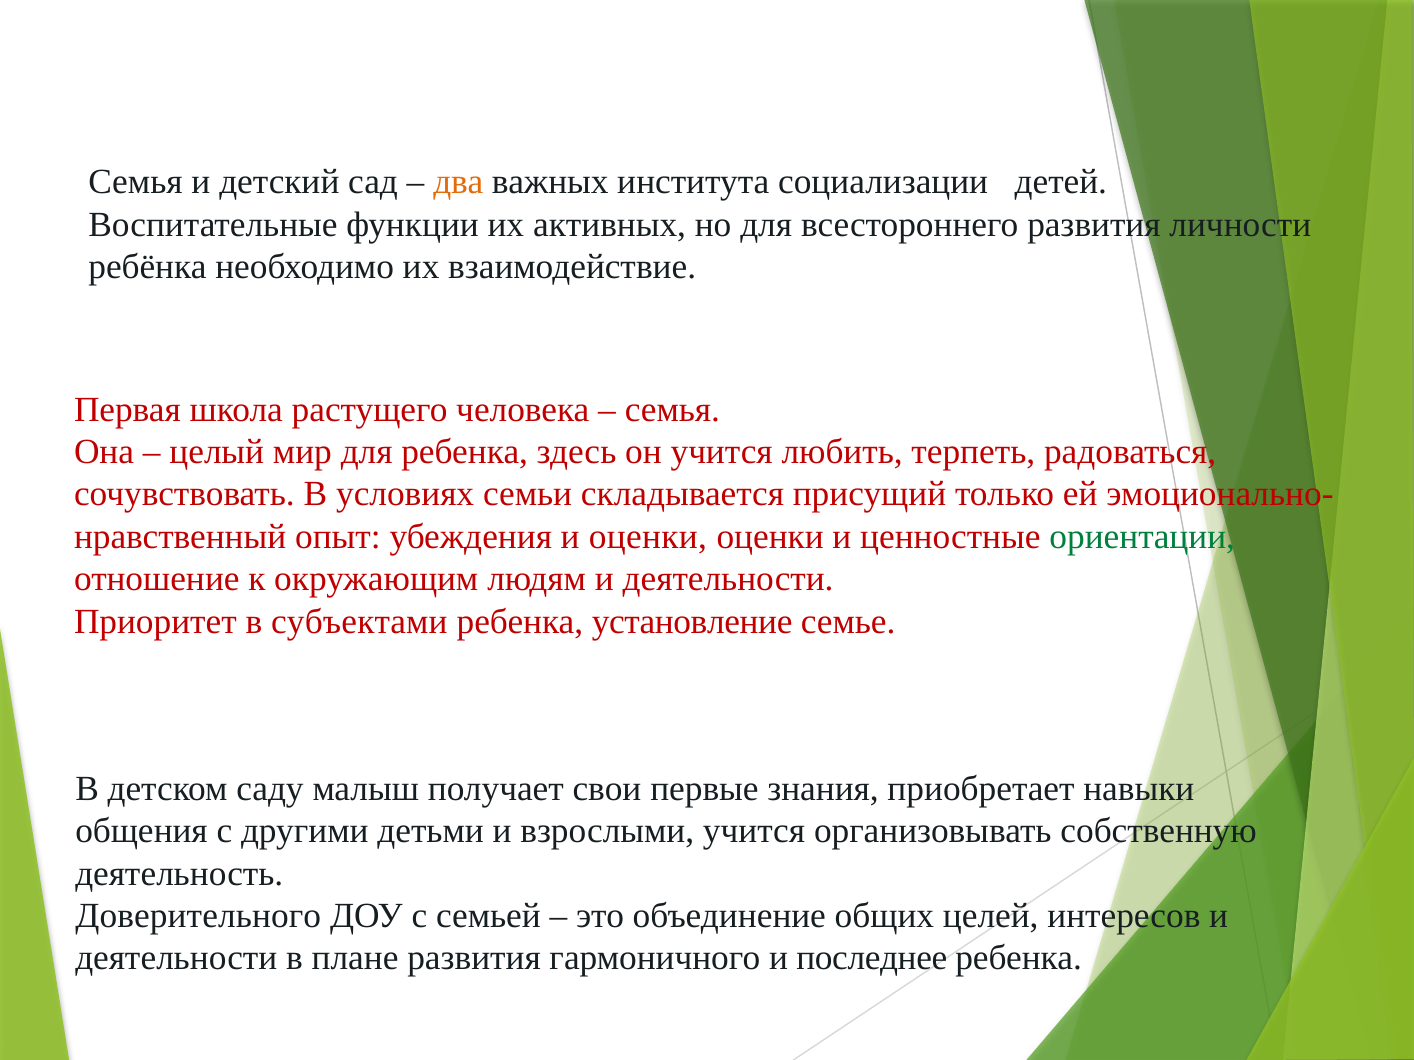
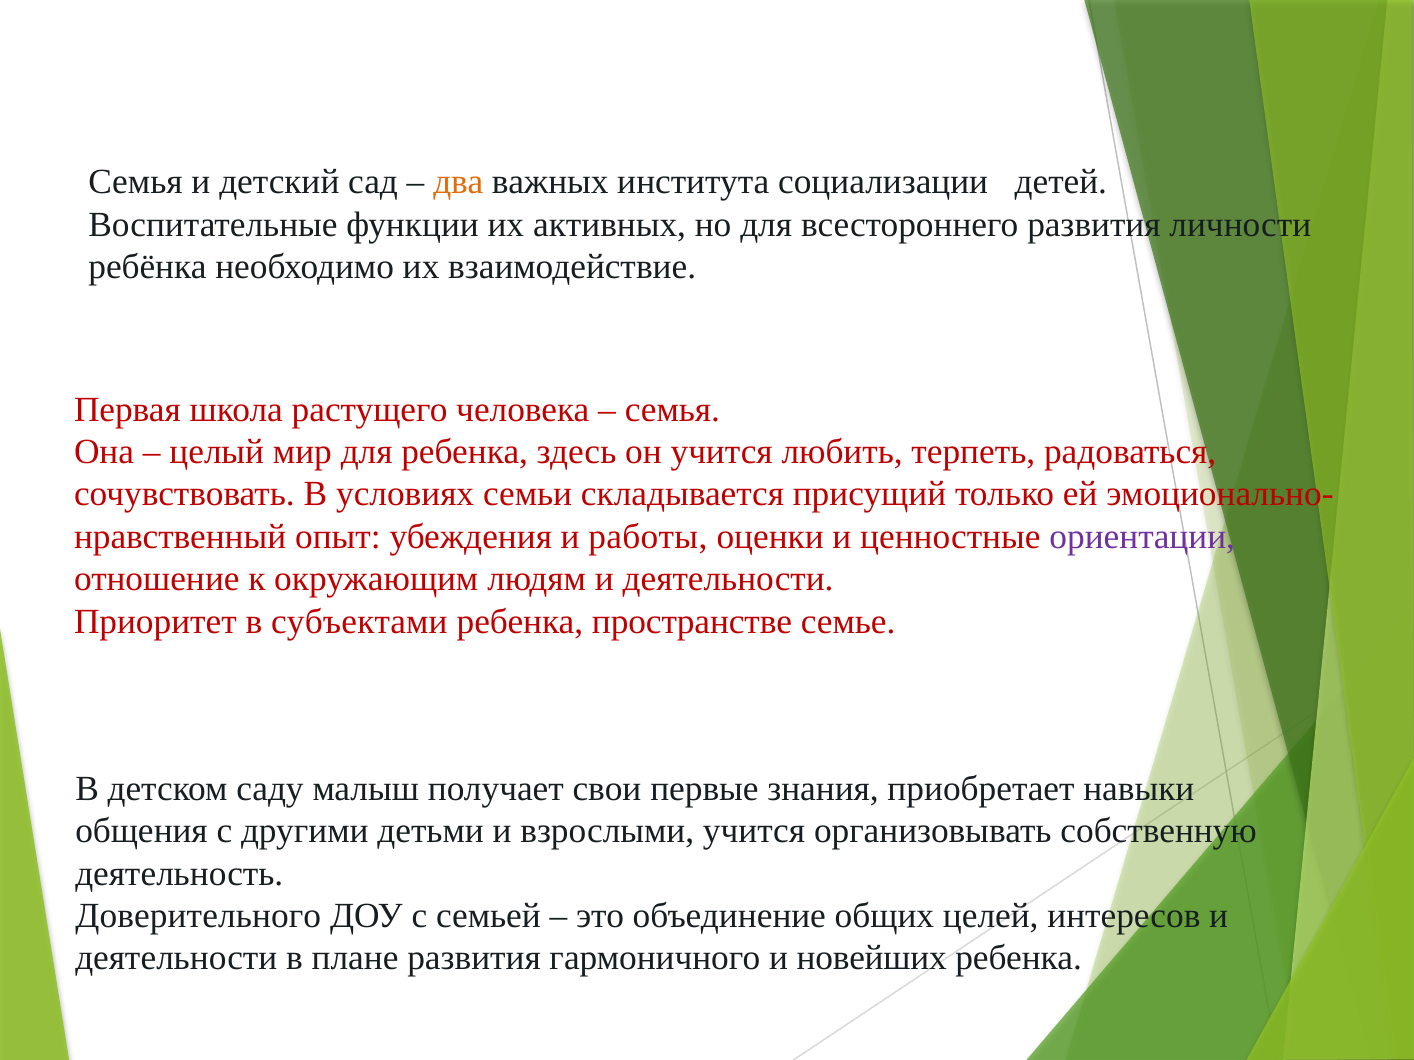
и оценки: оценки -> работы (648, 537)
ориентации colour: green -> purple (1142, 537)
установление: установление -> пространстве (692, 622)
последнее: последнее -> новейших (872, 959)
